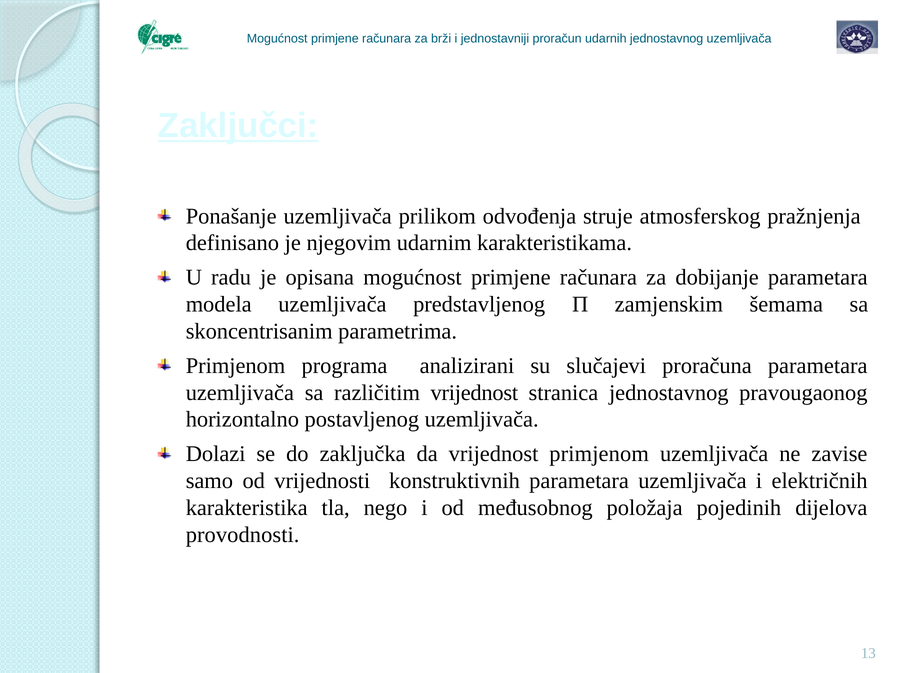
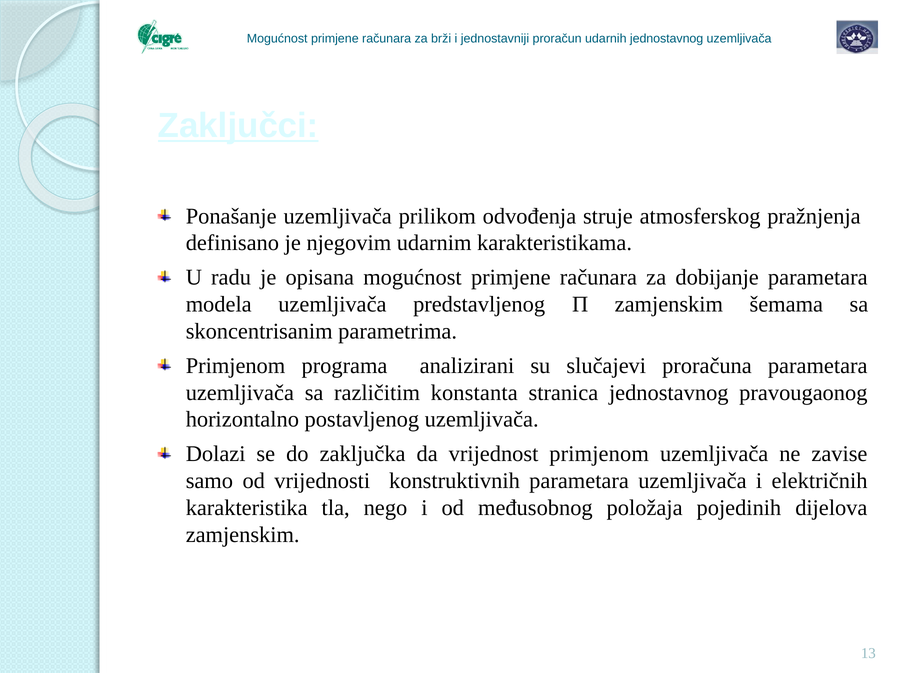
različitim vrijednost: vrijednost -> konstanta (474, 393)
provodnosti: provodnosti -> zamjenskim (243, 535)
